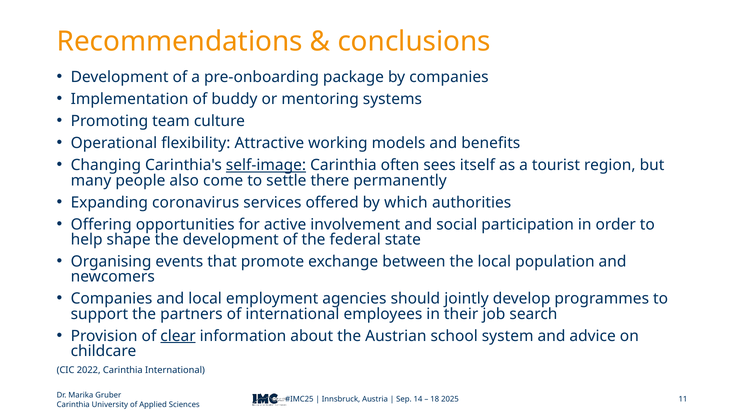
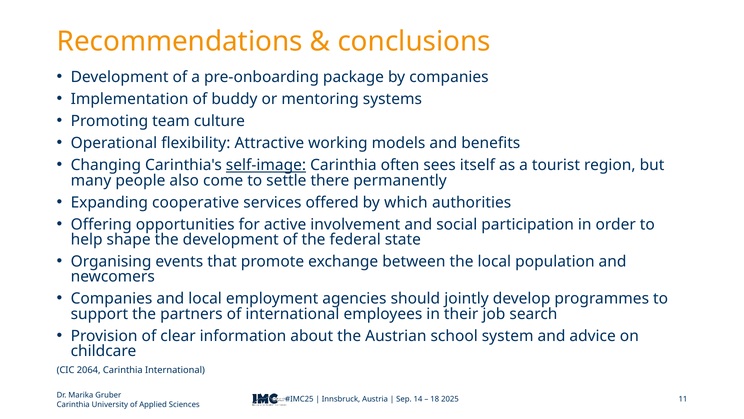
coronavirus: coronavirus -> cooperative (196, 202)
clear underline: present -> none (178, 336)
2022: 2022 -> 2064 (89, 370)
